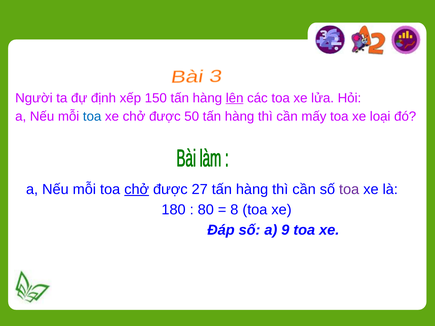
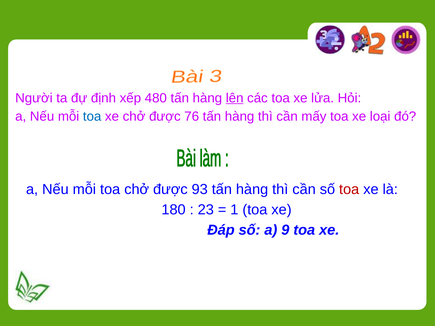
150: 150 -> 480 (156, 98)
50: 50 -> 76 (192, 117)
chở underline: present -> none (137, 189)
27: 27 -> 93 (200, 189)
toa colour: purple -> red (349, 189)
80: 80 -> 23 (206, 210)
8: 8 -> 1 (234, 210)
